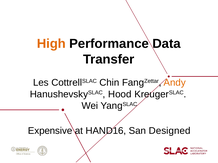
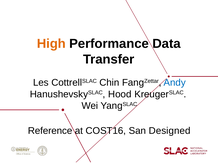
Andy colour: orange -> blue (175, 83)
Expensive: Expensive -> Reference (50, 131)
HAND16: HAND16 -> COST16 (106, 131)
